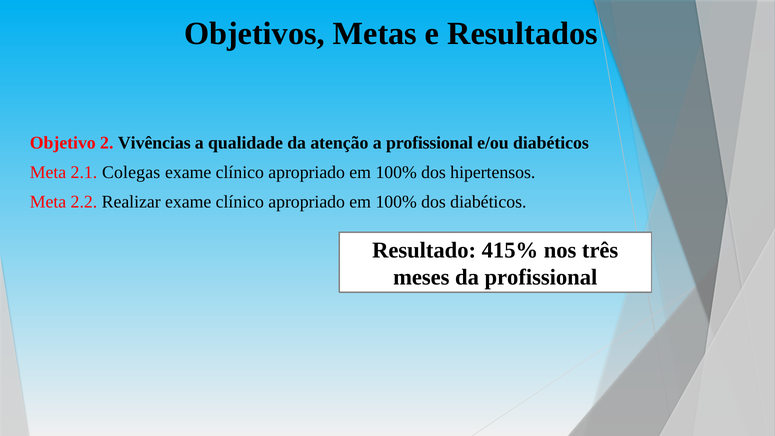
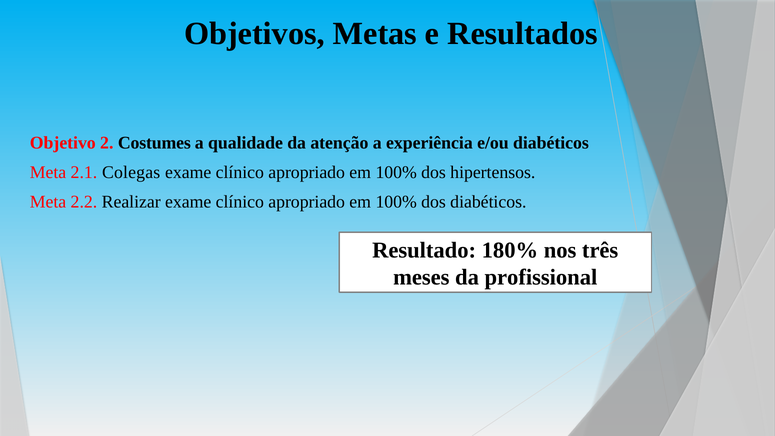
Vivências: Vivências -> Costumes (154, 143)
a profissional: profissional -> experiência (429, 143)
415%: 415% -> 180% (510, 250)
